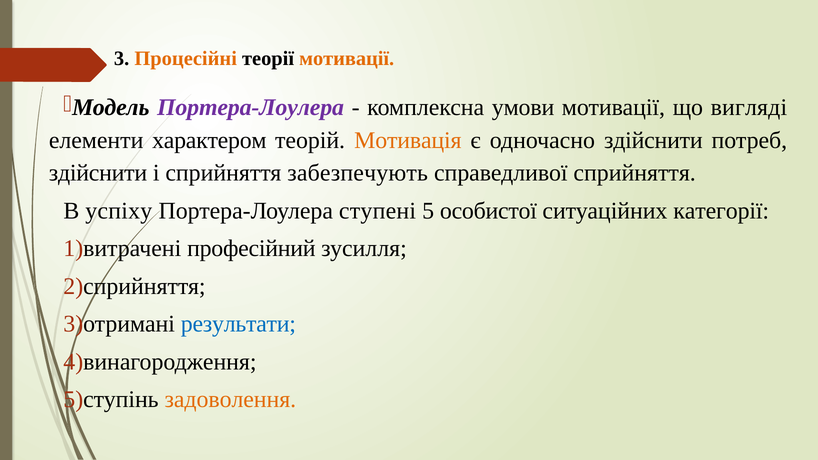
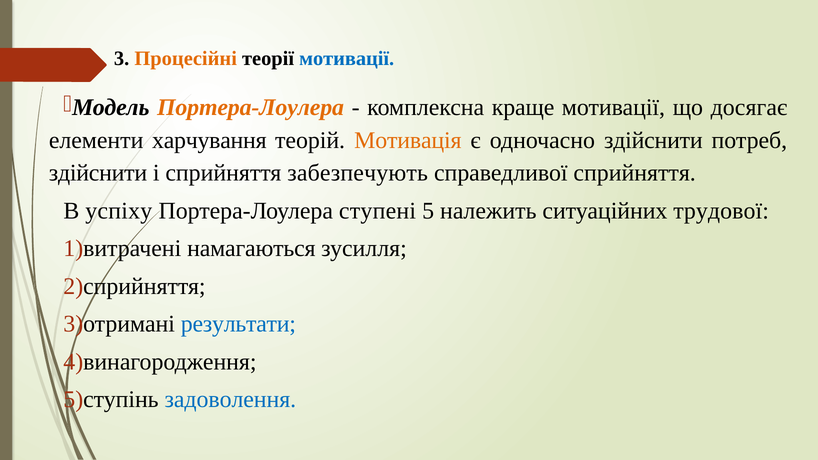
мотивації colour: orange -> blue (347, 59)
Портера-Лоулера colour: purple -> orange (250, 108)
умови: умови -> краще (523, 108)
вигляді: вигляді -> досягає (749, 108)
характером: характером -> харчування (209, 140)
особистої: особистої -> належить (488, 211)
категорії: категорії -> трудової (721, 211)
професійний: професійний -> намагаються (251, 249)
задоволення colour: orange -> blue (230, 400)
